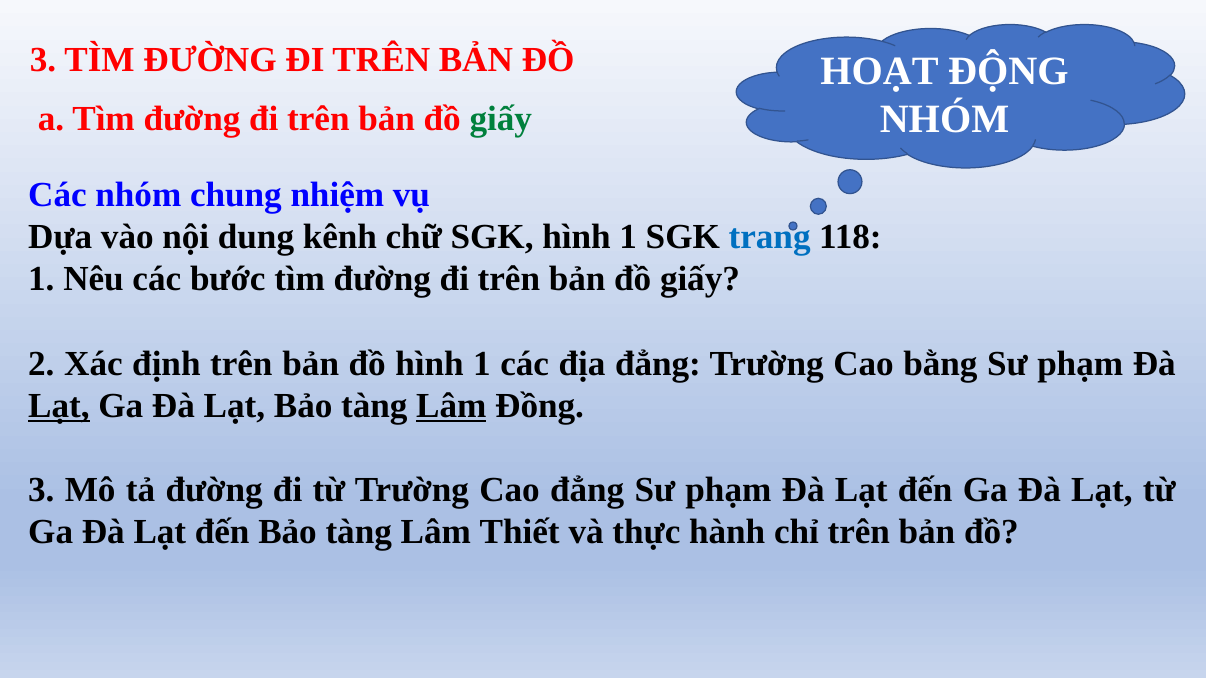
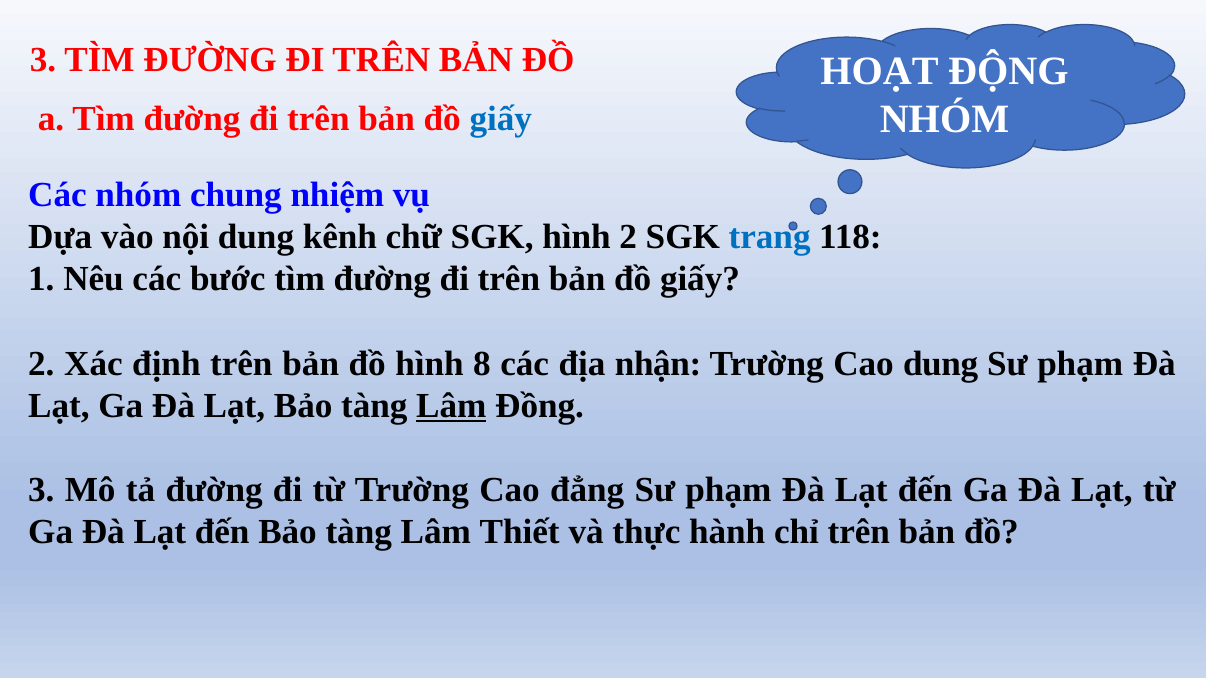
giấy colour: green -> blue (501, 119)
SGK hình 1: 1 -> 2 (628, 237)
đồ hình 1: 1 -> 8 (482, 364)
địa đẳng: đẳng -> nhận (658, 364)
Cao bằng: bằng -> dung (941, 364)
Lạt underline: present -> none (59, 406)
